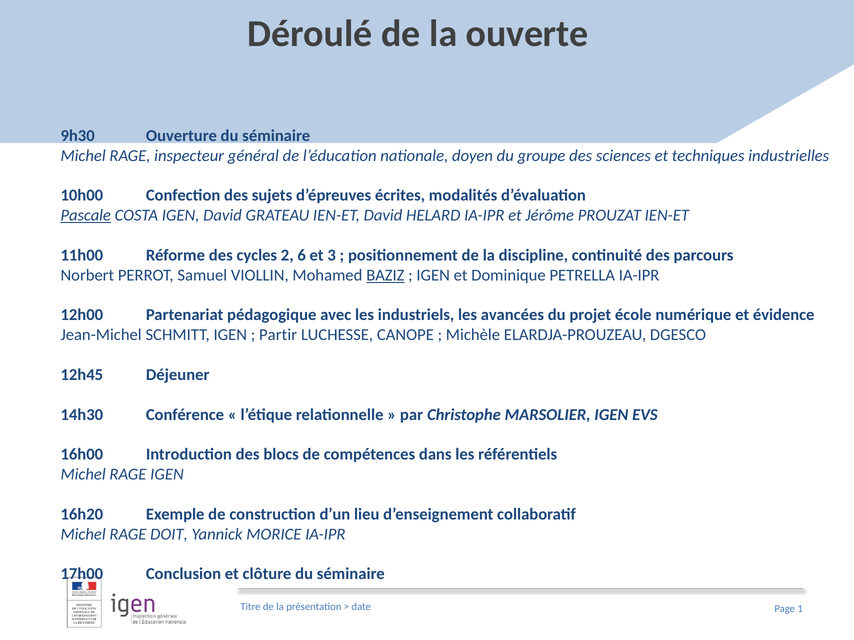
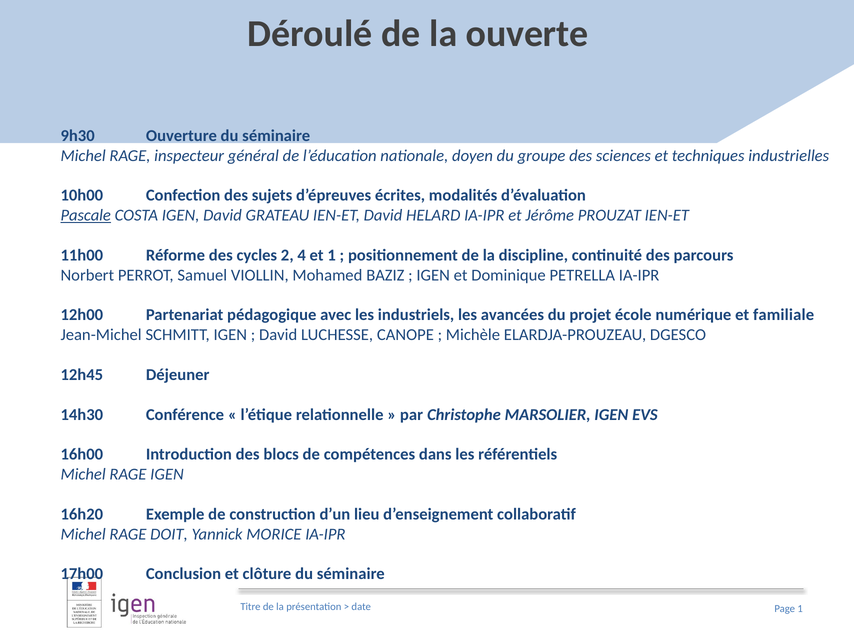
6: 6 -> 4 (302, 255)
et 3: 3 -> 1 (332, 255)
BAZIZ underline: present -> none (385, 275)
évidence: évidence -> familiale (784, 315)
Partir: Partir -> David (278, 335)
